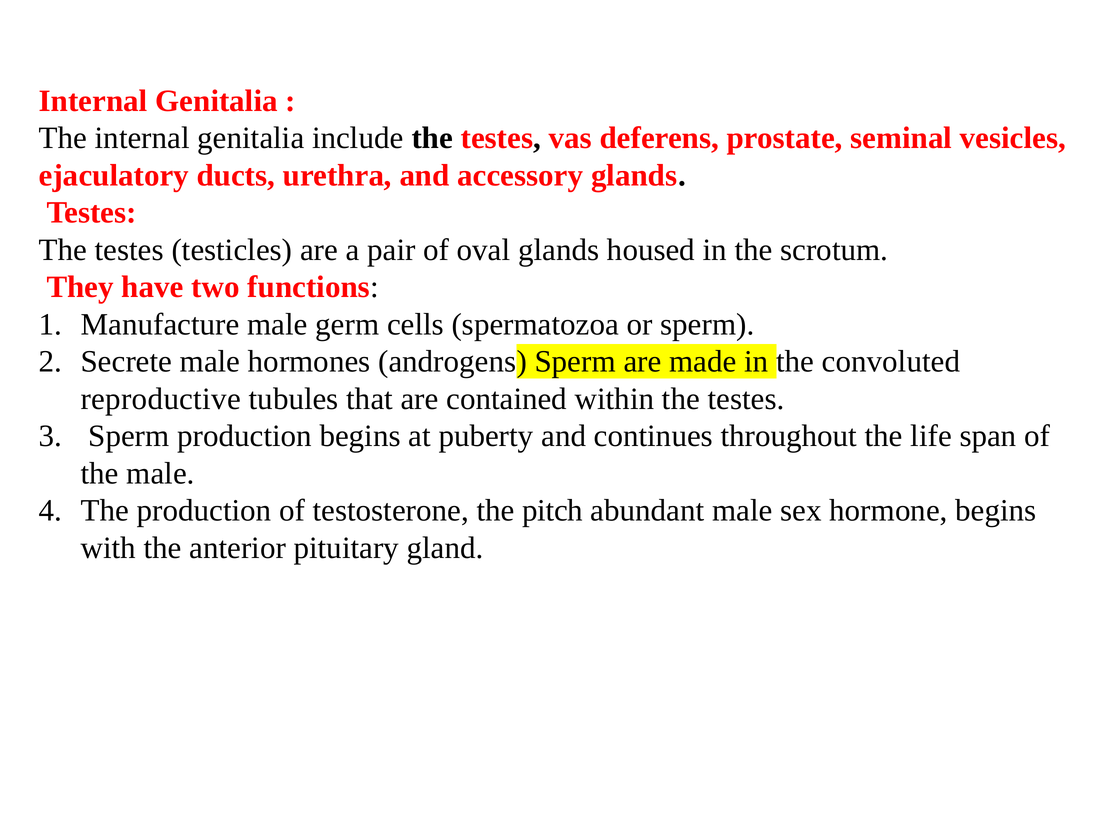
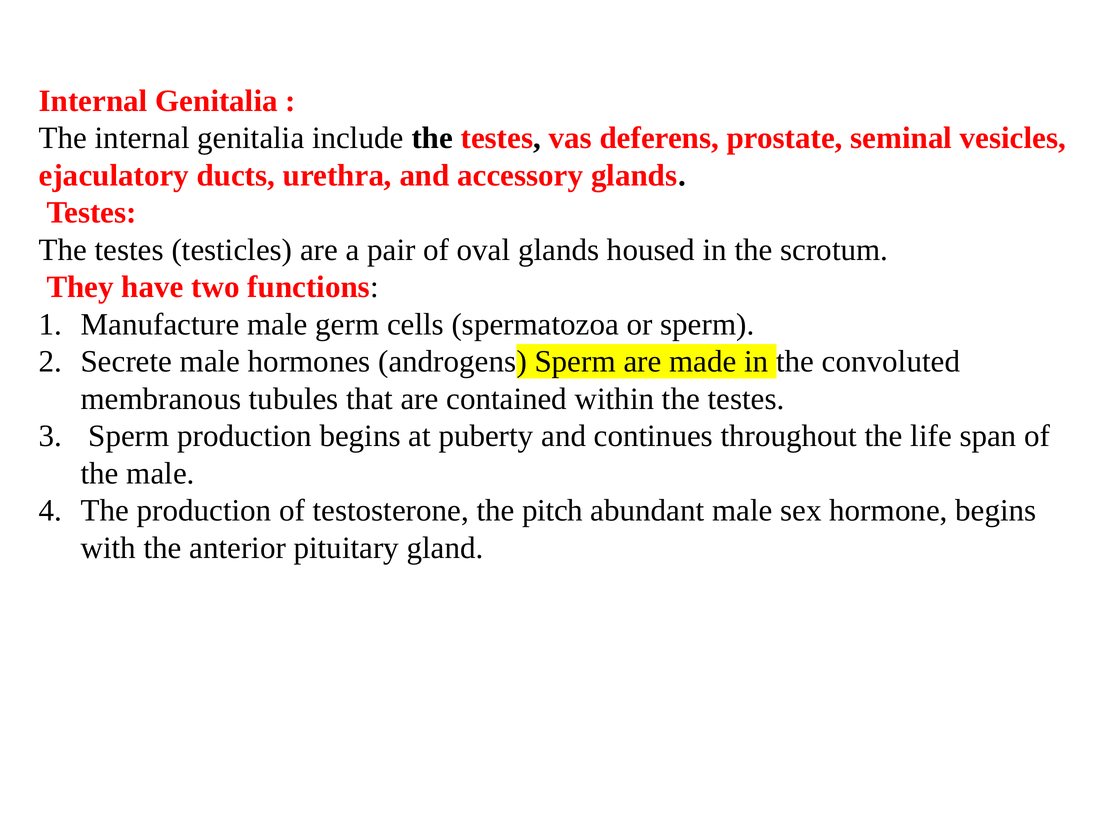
reproductive: reproductive -> membranous (161, 399)
